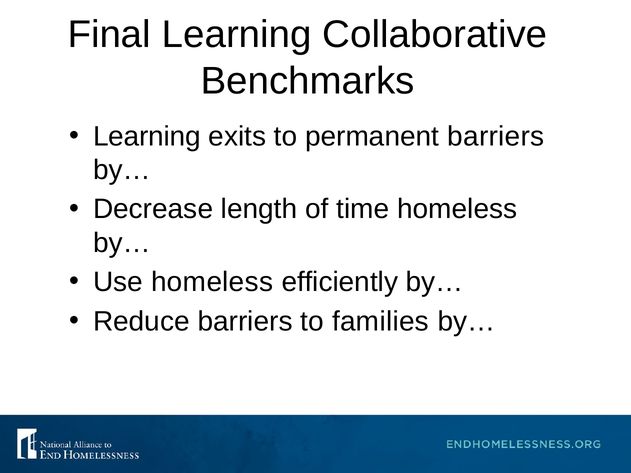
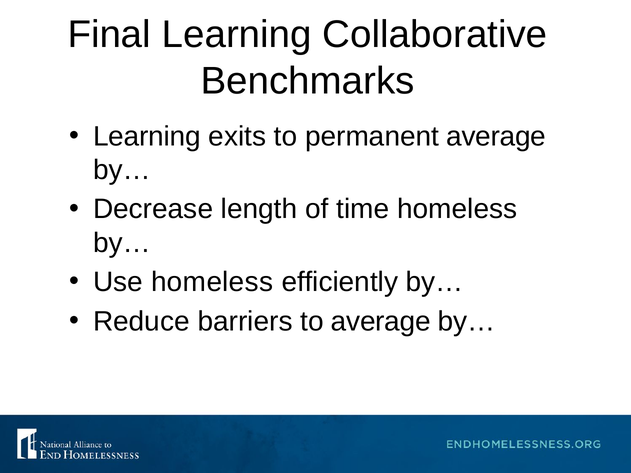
permanent barriers: barriers -> average (496, 136)
to families: families -> average (381, 322)
